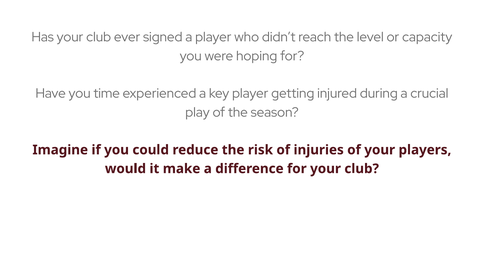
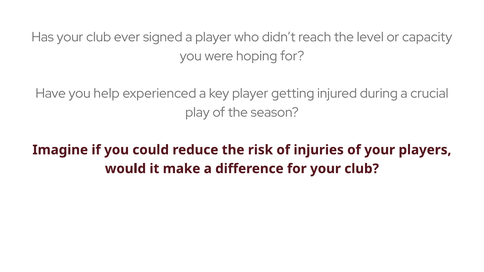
time: time -> help (107, 94)
